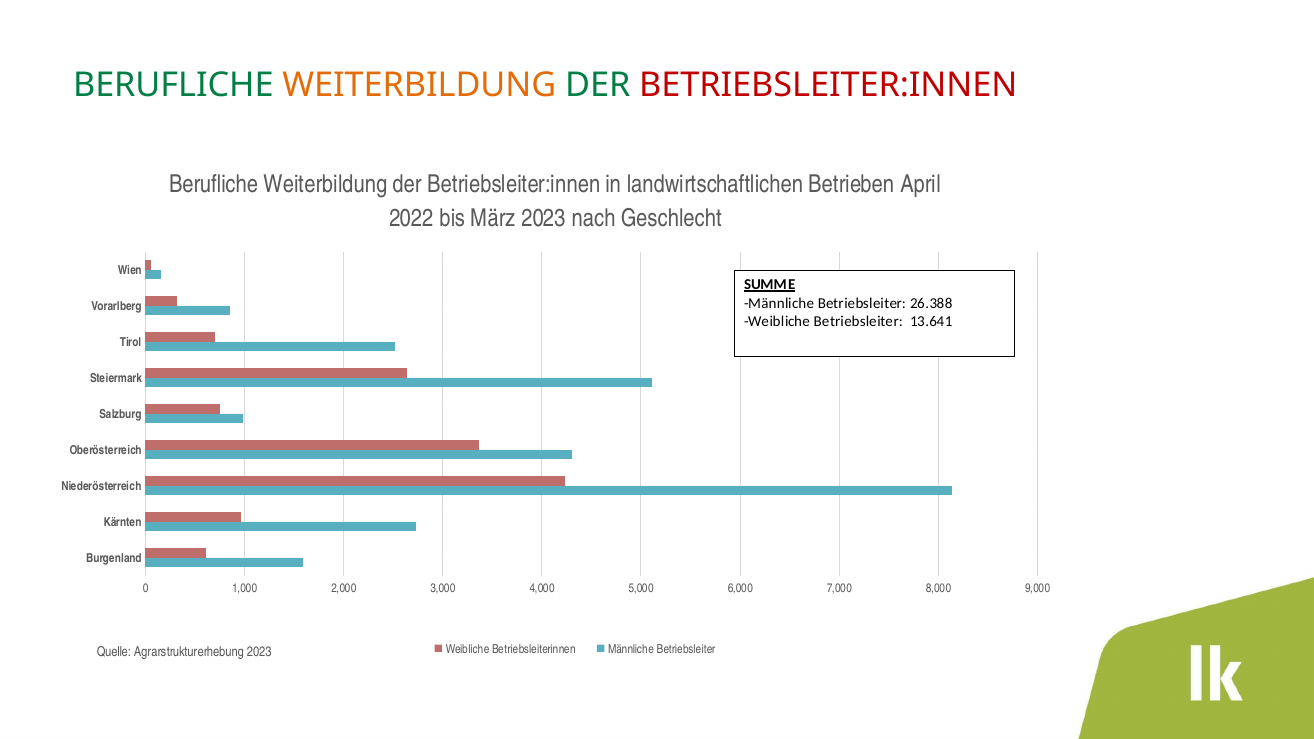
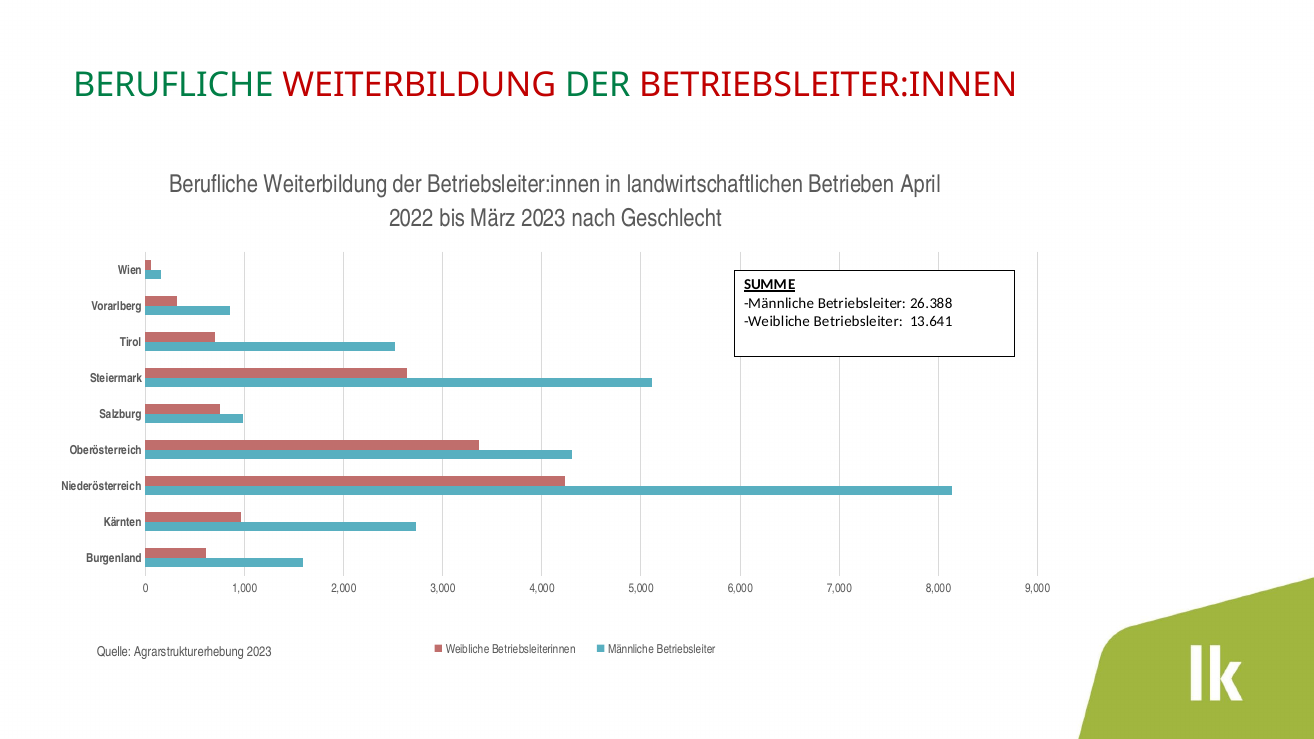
WEITERBILDUNG colour: orange -> red (419, 85)
